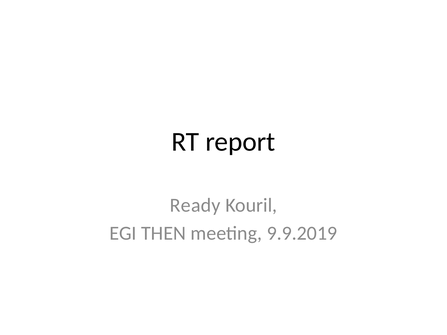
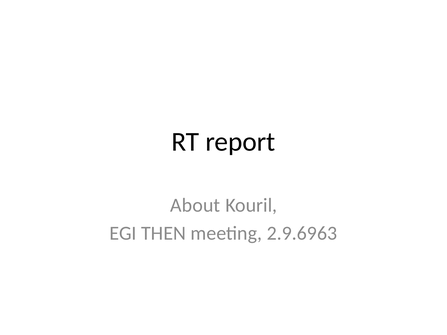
Ready: Ready -> About (195, 206)
9.9.2019: 9.9.2019 -> 2.9.6963 (302, 233)
